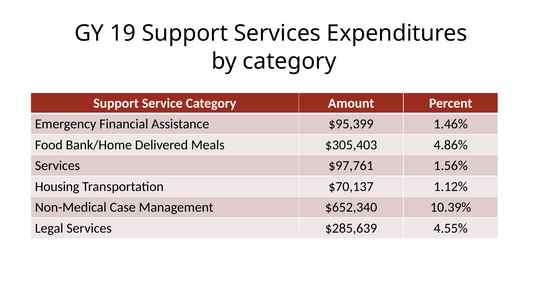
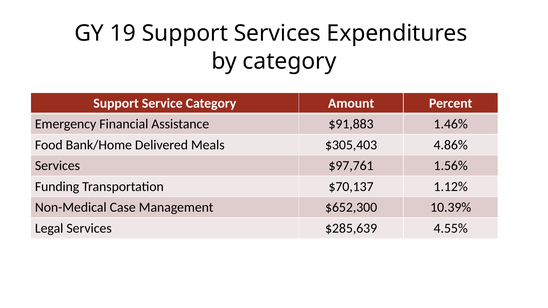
$95,399: $95,399 -> $91,883 (351, 124)
Housing: Housing -> Funding (57, 187)
$652,340: $652,340 -> $652,300 (351, 208)
